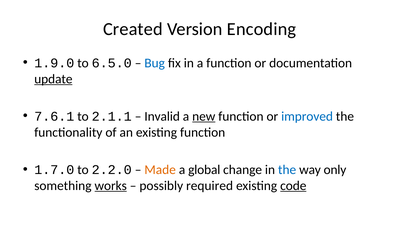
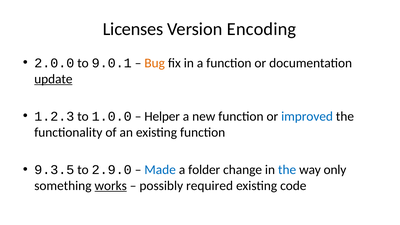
Created: Created -> Licenses (133, 29)
1.9.0: 1.9.0 -> 2.0.0 (54, 63)
6.5.0: 6.5.0 -> 9.0.1 (112, 63)
Bug colour: blue -> orange (155, 63)
7.6.1: 7.6.1 -> 1.2.3 (54, 116)
2.1.1: 2.1.1 -> 1.0.0 (112, 116)
Invalid: Invalid -> Helper (162, 116)
new underline: present -> none (204, 116)
1.7.0: 1.7.0 -> 9.3.5 (54, 170)
2.2.0: 2.2.0 -> 2.9.0 (112, 170)
Made colour: orange -> blue (160, 170)
global: global -> folder (204, 170)
code underline: present -> none (293, 186)
